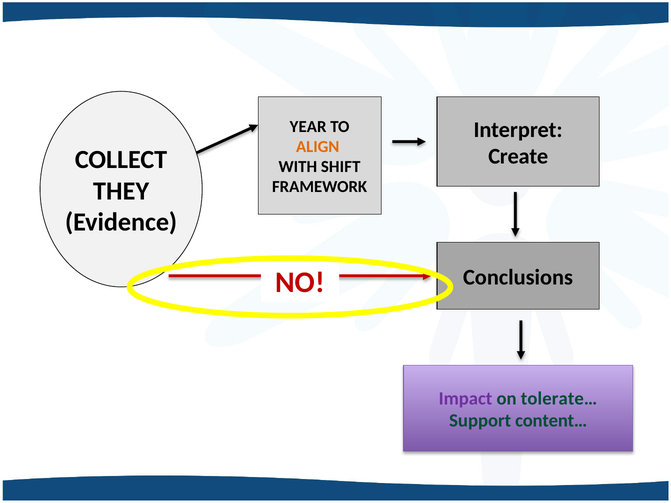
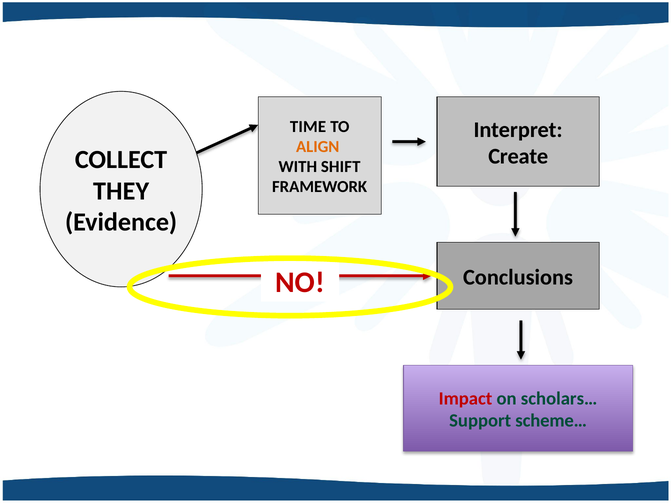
YEAR: YEAR -> TIME (308, 127)
Impact colour: purple -> red (466, 399)
tolerate…: tolerate… -> scholars… (559, 399)
content…: content… -> scheme… (551, 421)
